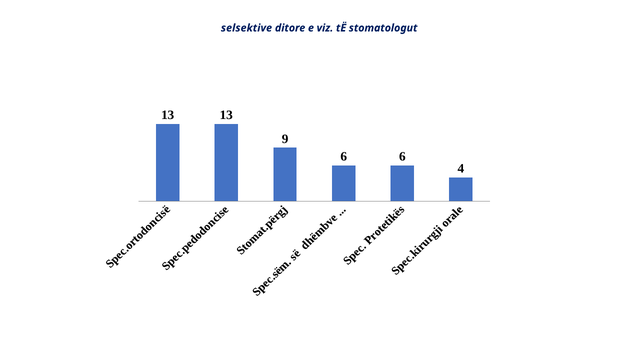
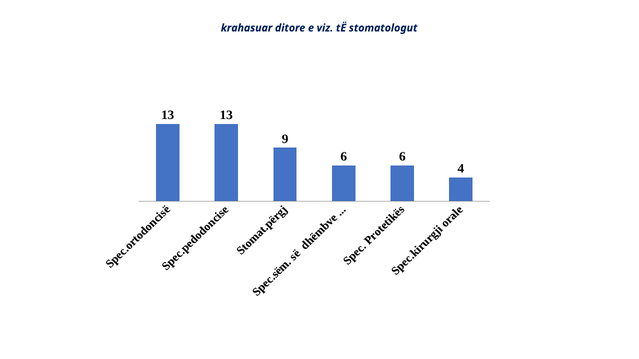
selsektive: selsektive -> krahasuar (247, 28)
